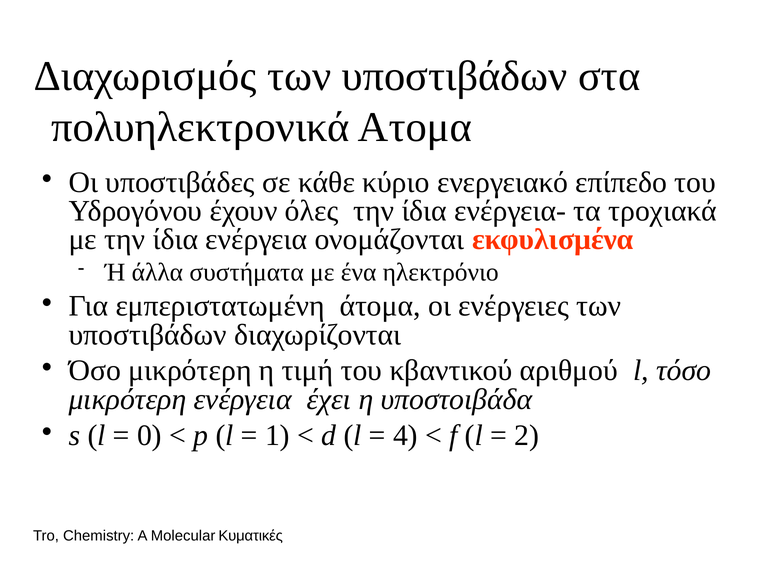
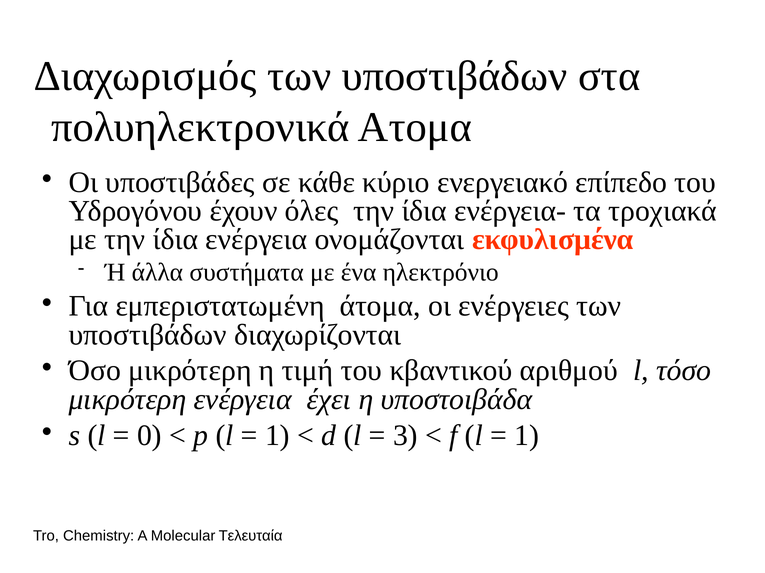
4: 4 -> 3 (405, 436)
2: 2 -> 1 (527, 436)
Κυματικές: Κυματικές -> Τελευταία (251, 537)
